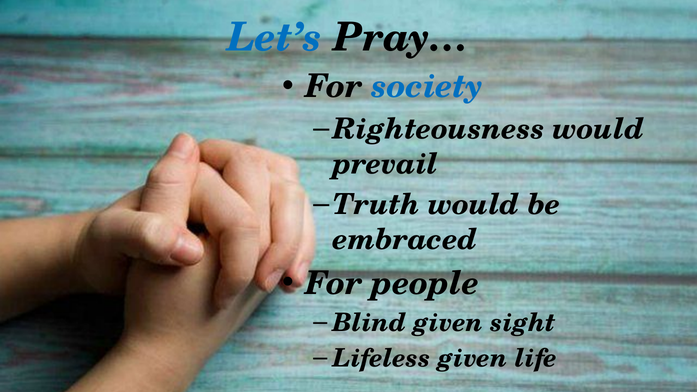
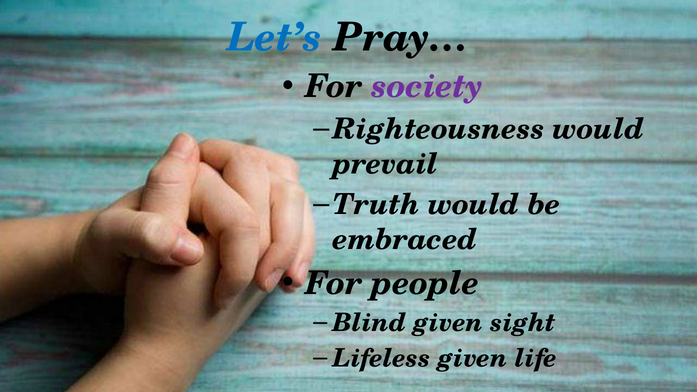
society colour: blue -> purple (427, 87)
